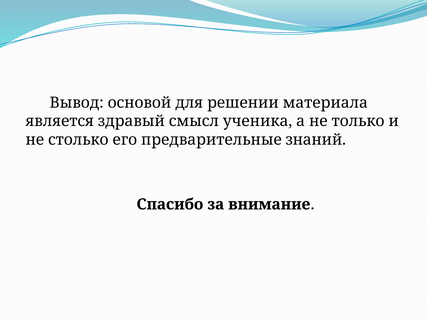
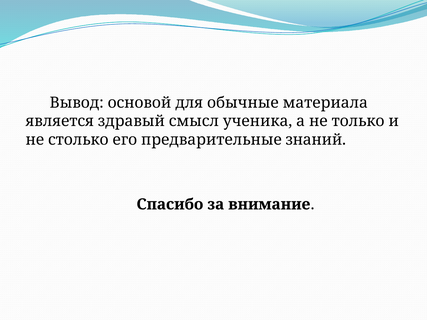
решении: решении -> обычные (243, 103)
